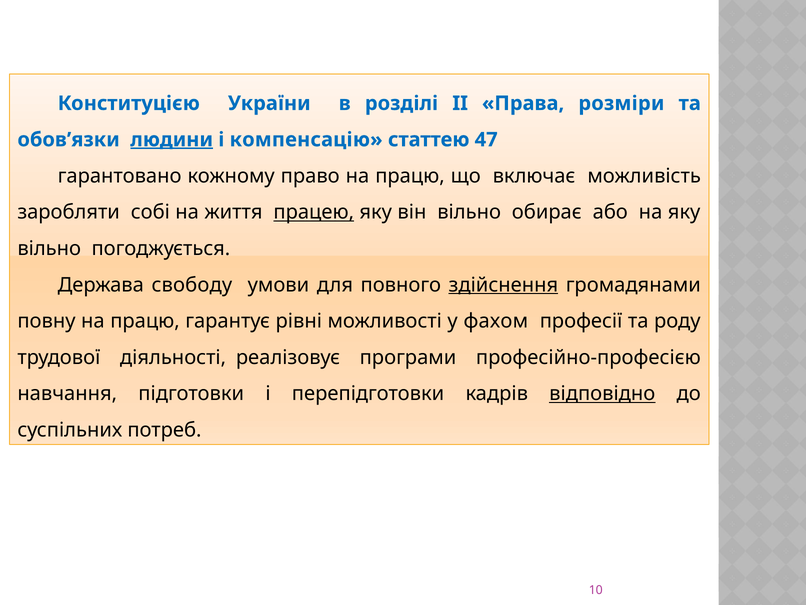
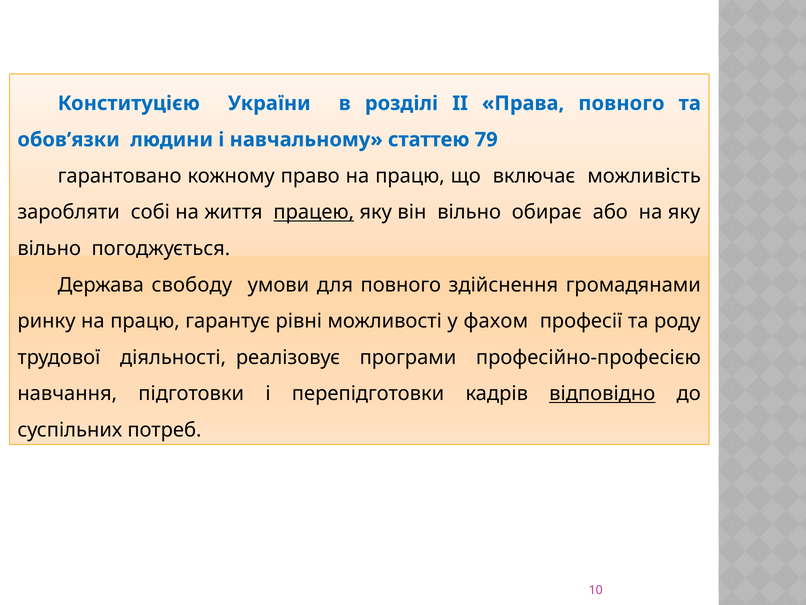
Права розміри: розміри -> повного (621, 103)
людини underline: present -> none (172, 140)
компенсацію: компенсацію -> навчальному (306, 140)
47: 47 -> 79 (486, 140)
здійснення underline: present -> none (503, 285)
повну: повну -> ринку (46, 321)
